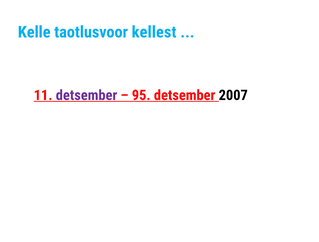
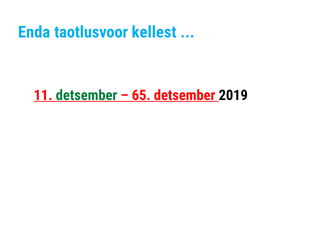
Kelle: Kelle -> Enda (34, 32)
detsember colour: purple -> green (87, 95)
95: 95 -> 65 (141, 95)
2007: 2007 -> 2019 (233, 95)
